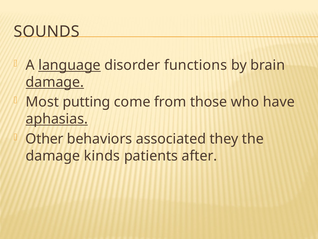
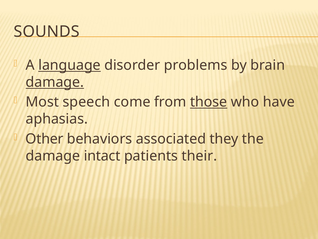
functions: functions -> problems (196, 65)
putting: putting -> speech (86, 102)
those underline: none -> present (209, 102)
aphasias underline: present -> none (57, 119)
kinds: kinds -> intact (102, 156)
after: after -> their (199, 156)
